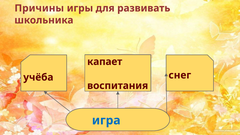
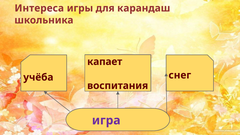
Причины: Причины -> Интереса (39, 8)
развивать: развивать -> карандаш (144, 8)
игра colour: blue -> purple (106, 120)
